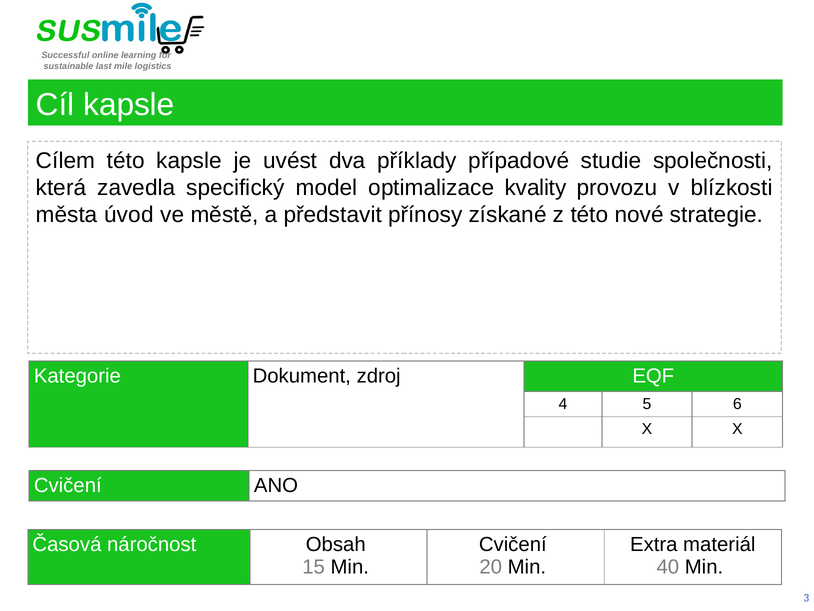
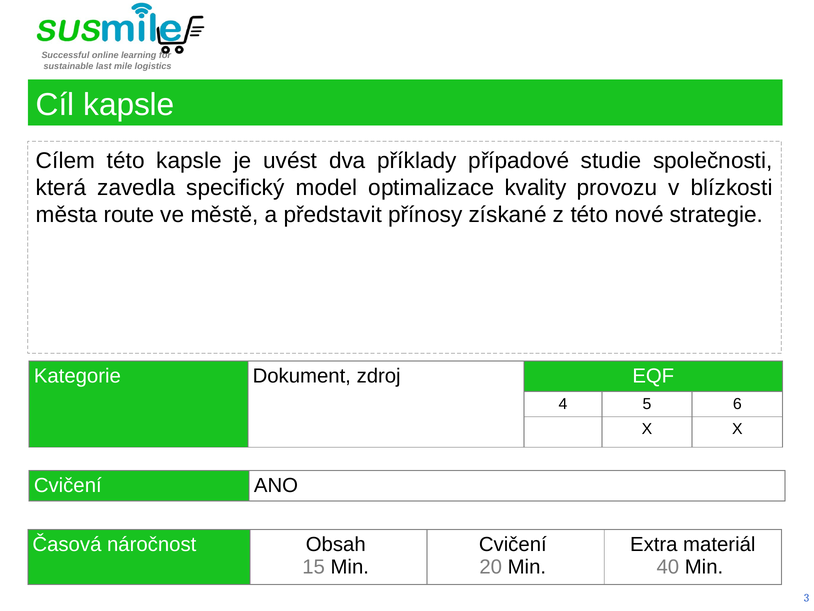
úvod: úvod -> route (129, 215)
